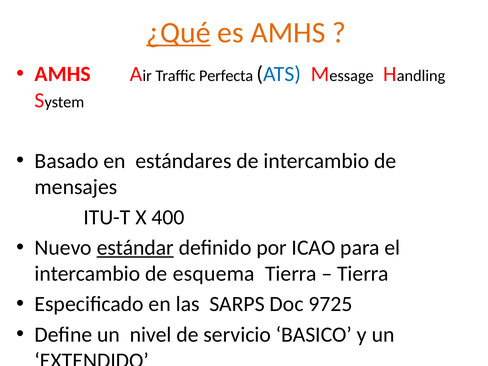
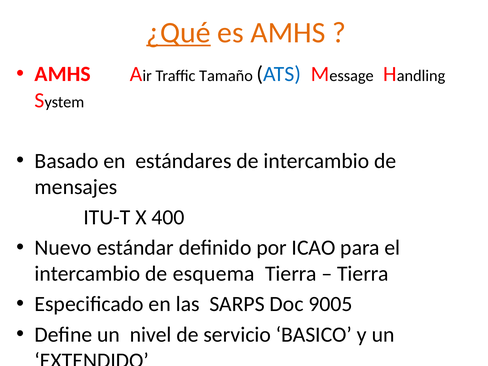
Perfecta: Perfecta -> Tamaño (226, 76)
estándar underline: present -> none (135, 248)
9725: 9725 -> 9005 (330, 304)
